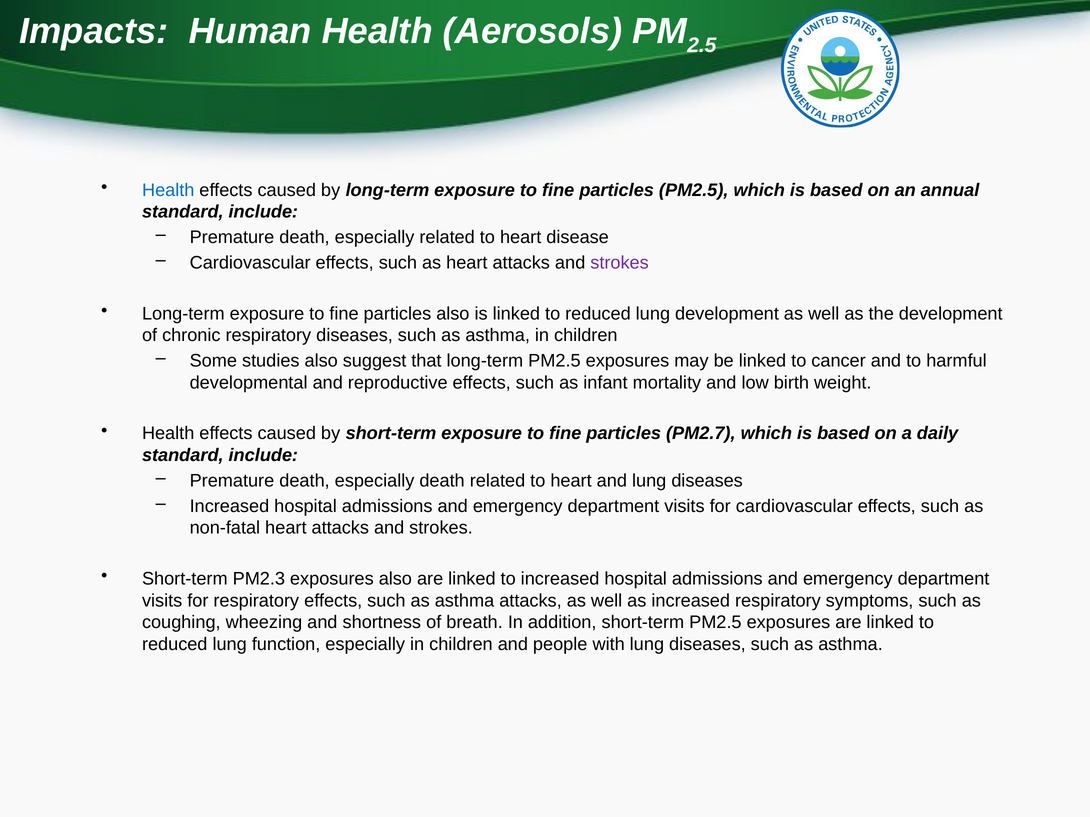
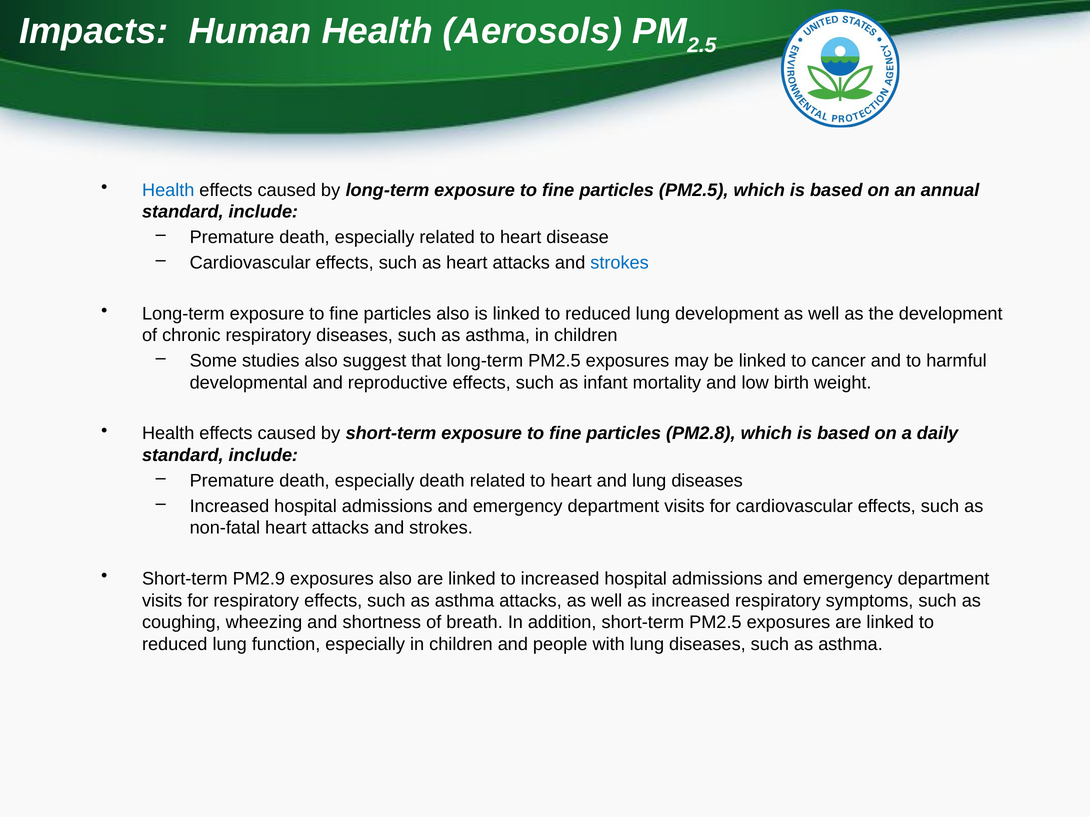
strokes colour: purple -> blue (620, 263)
PM2.7: PM2.7 -> PM2.8 (701, 434)
PM2.3: PM2.3 -> PM2.9 (259, 579)
